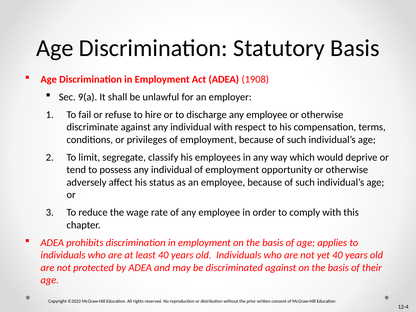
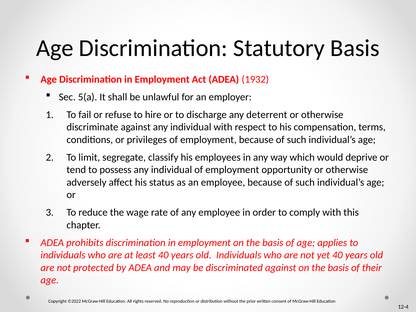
1908: 1908 -> 1932 (255, 79)
9(a: 9(a -> 5(a (88, 97)
discharge any employee: employee -> deterrent (267, 115)
